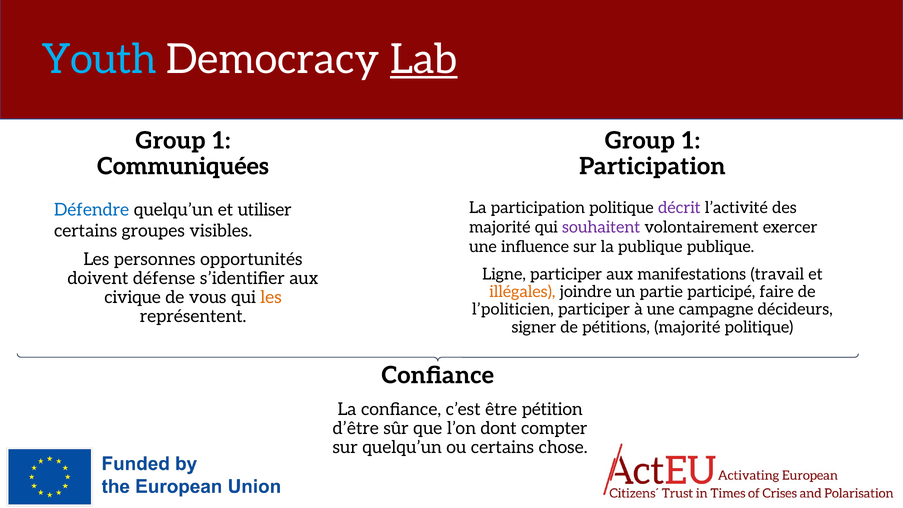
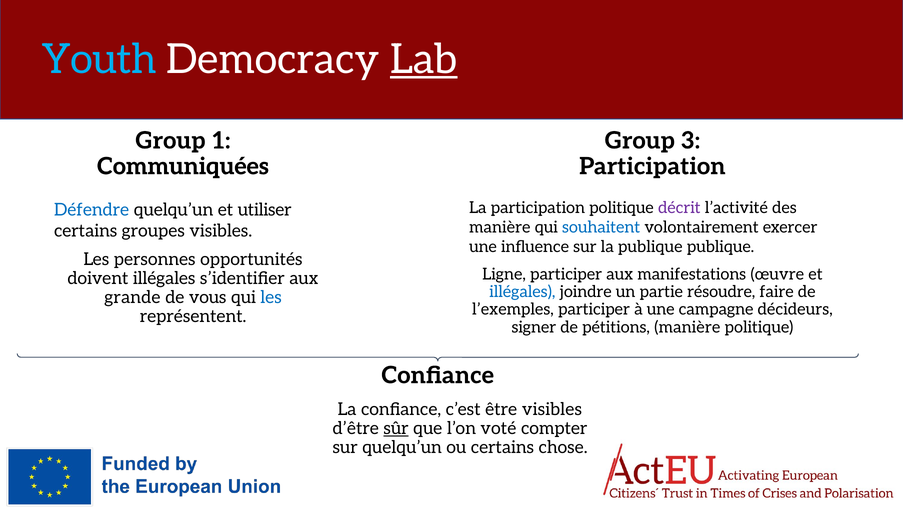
1: 1 -> 3 (690, 141)
majorité: majorité -> manière (500, 227)
souhaitent colour: purple -> blue (601, 227)
travail: travail -> œuvre (777, 274)
doivent défense: défense -> illégales (164, 279)
illégales colour: orange -> blue (522, 292)
participé: participé -> résoudre (721, 292)
civique: civique -> grande (132, 298)
les colour: orange -> blue (271, 298)
l’politicien: l’politicien -> l’exemples (513, 309)
pétitions majorité: majorité -> manière (687, 327)
être pétition: pétition -> visibles (552, 410)
sûr underline: none -> present (396, 429)
dont: dont -> voté (498, 429)
